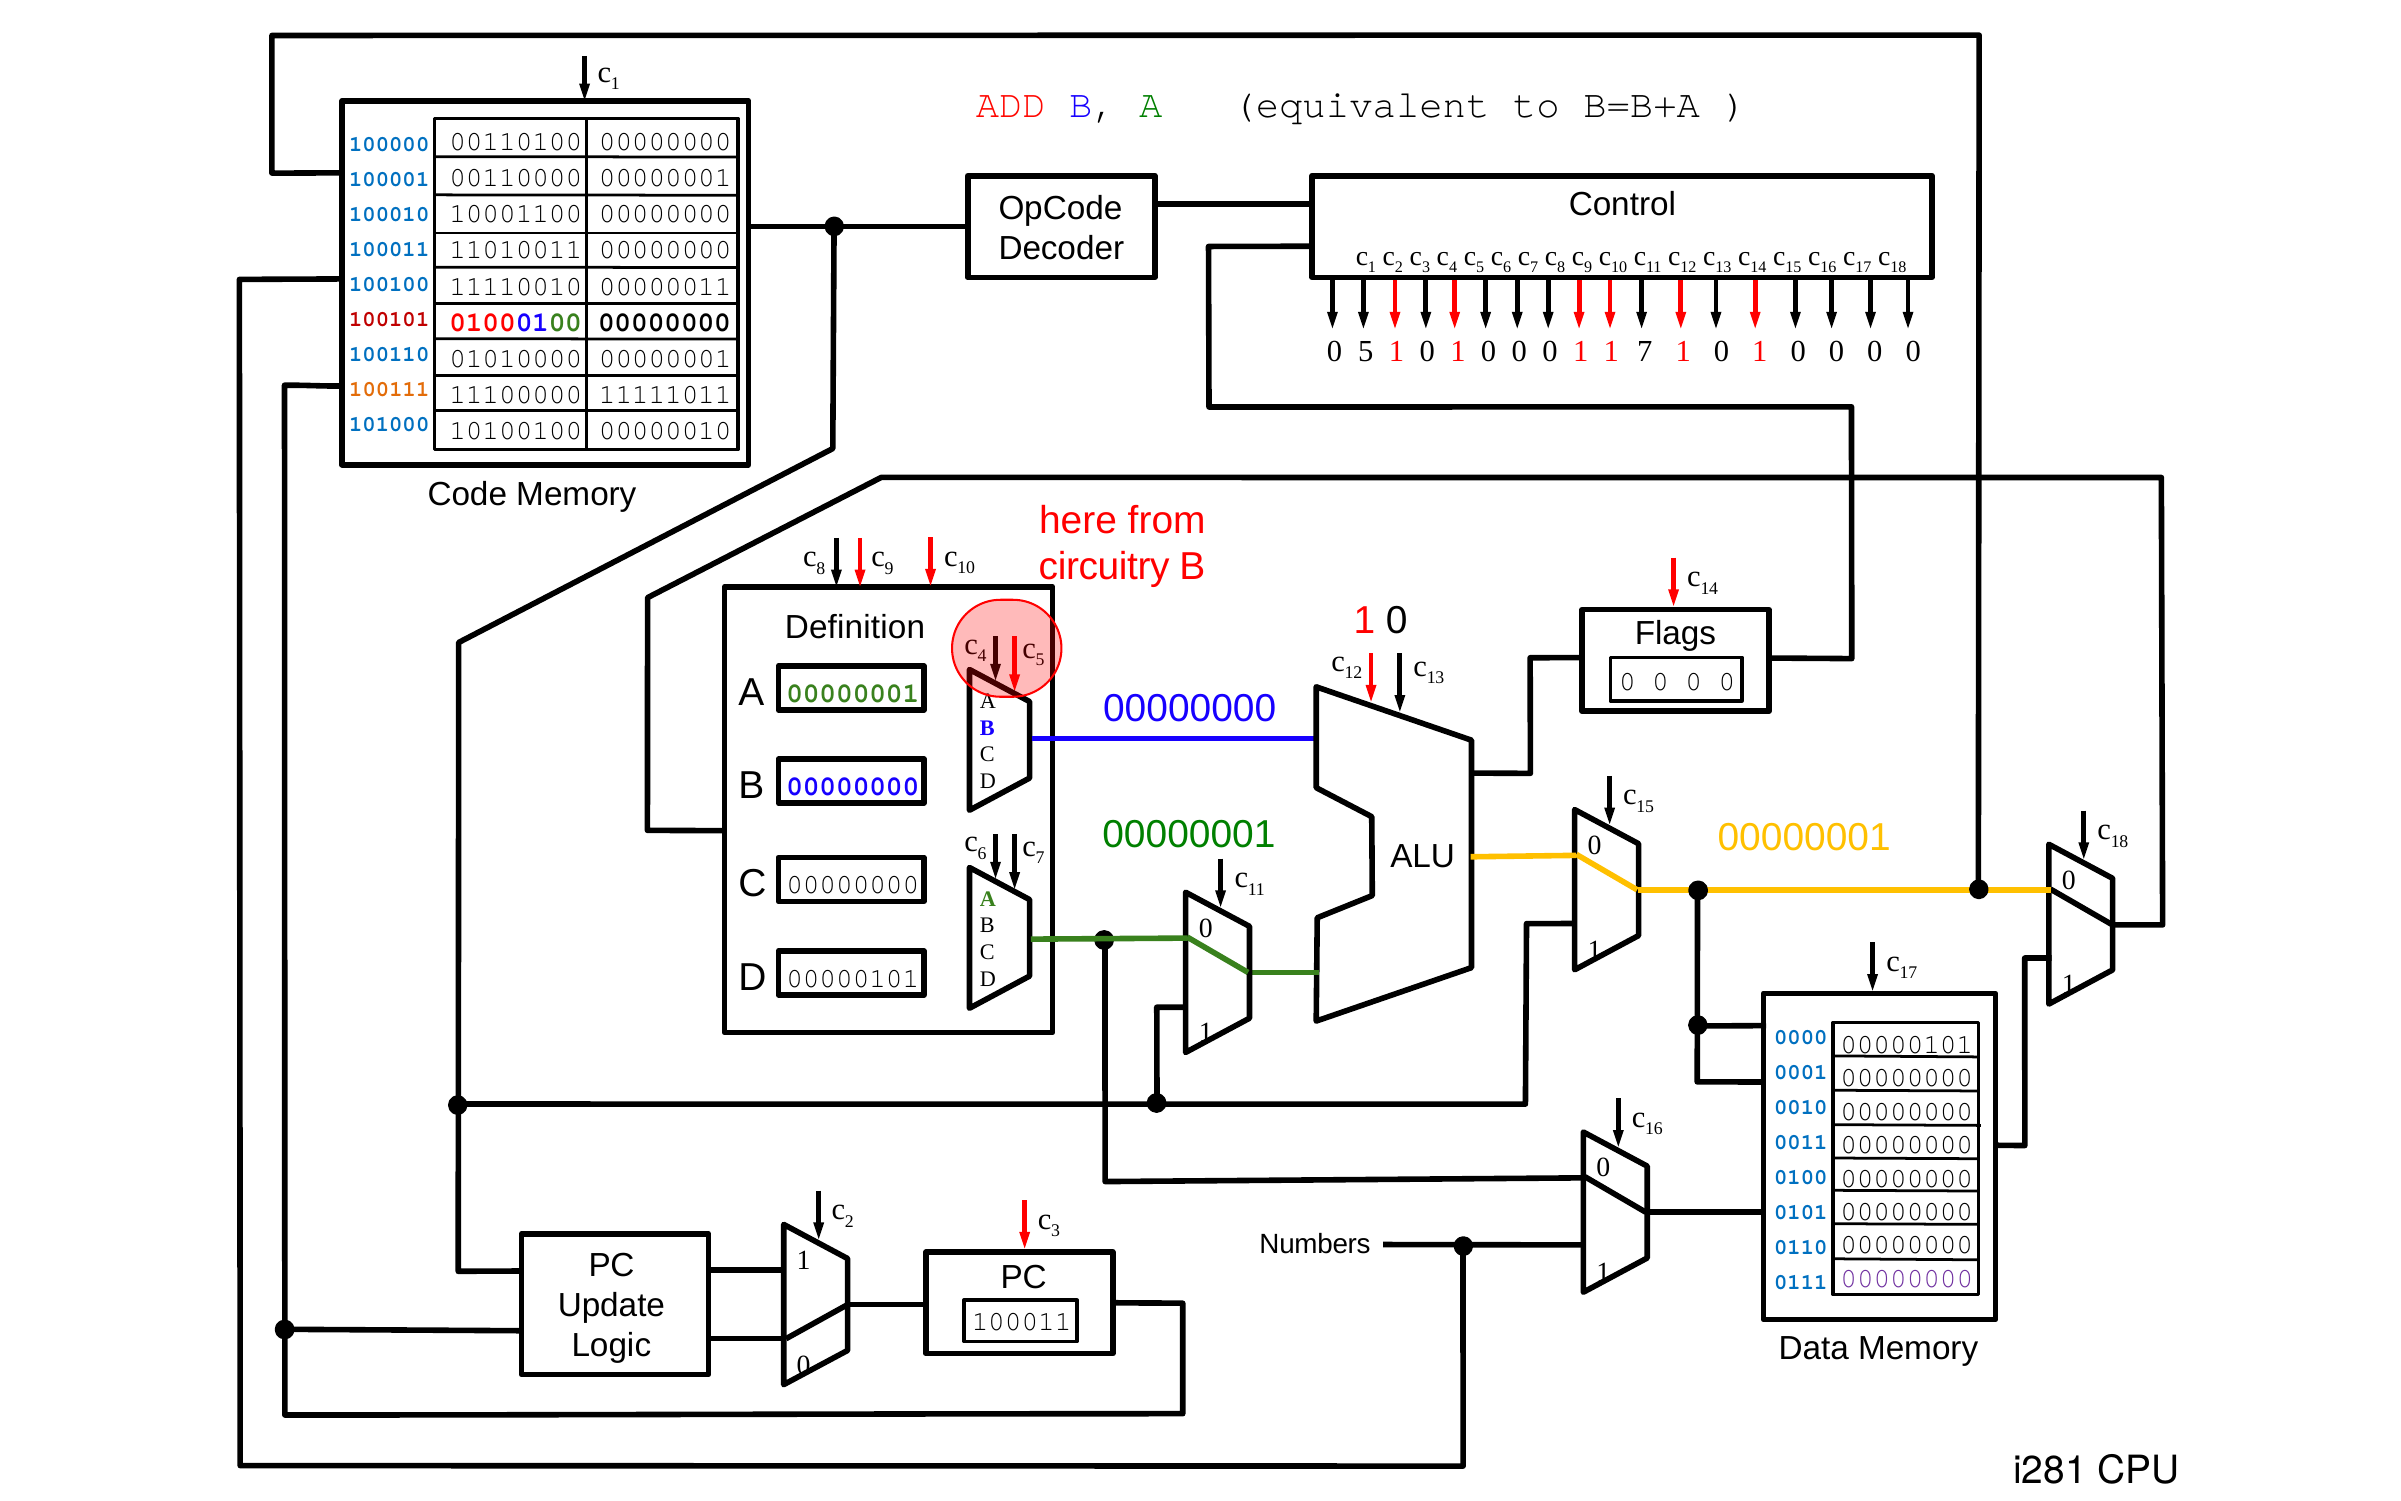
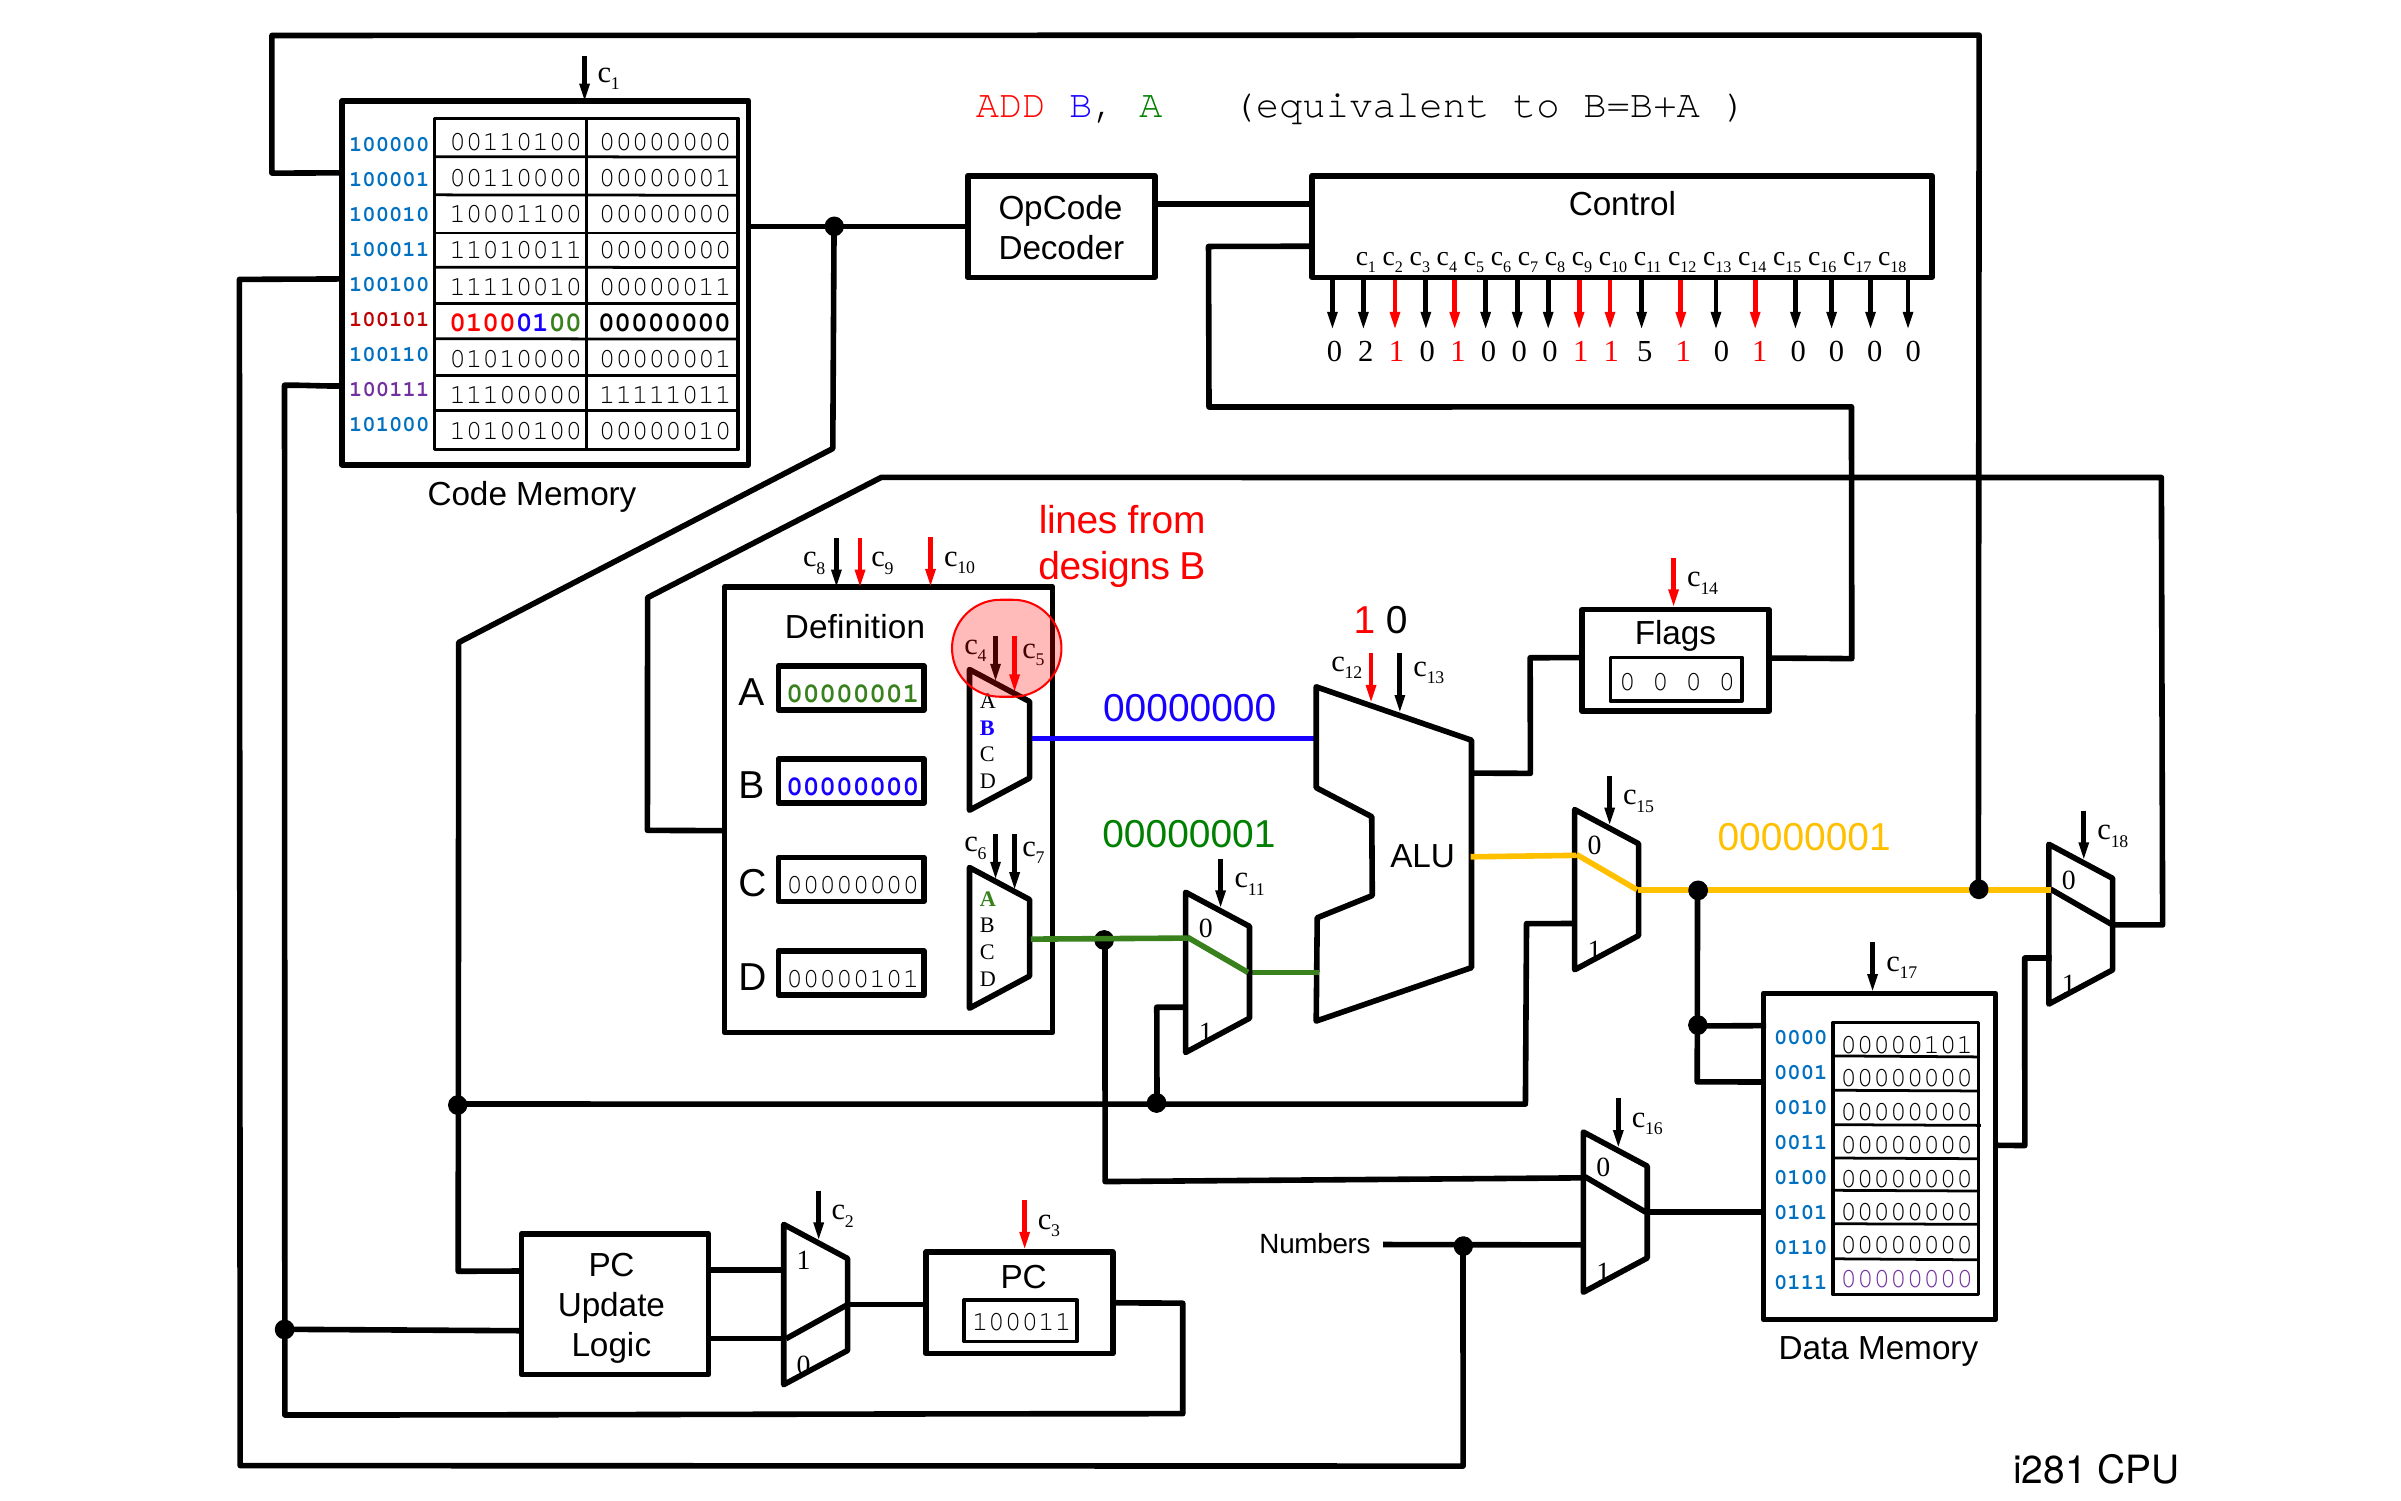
0 5: 5 -> 2 (1366, 351)
1 7: 7 -> 5 (1645, 351)
100111 colour: orange -> purple (389, 389)
here: here -> lines (1078, 520)
circuitry: circuitry -> designs (1104, 567)
